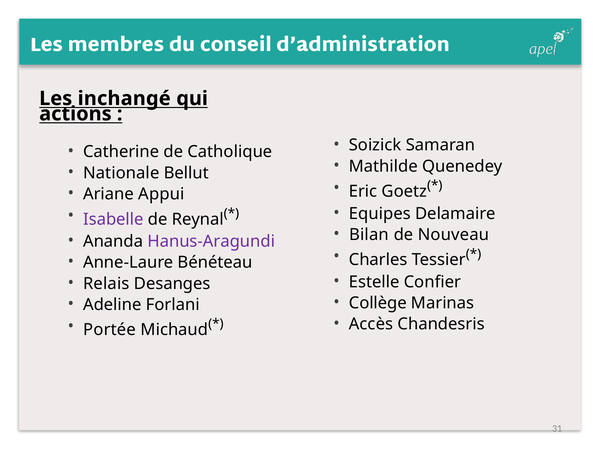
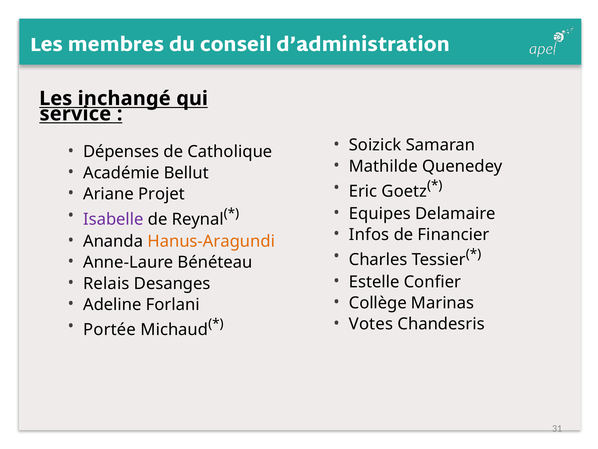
actions: actions -> service (75, 114)
Catherine: Catherine -> Dépenses (121, 152)
Nationale: Nationale -> Académie (121, 173)
Appui: Appui -> Projet (162, 194)
Bilan: Bilan -> Infos (369, 234)
Nouveau: Nouveau -> Financier (453, 234)
Hanus-Aragundi colour: purple -> orange (211, 241)
Accès: Accès -> Votes (371, 324)
